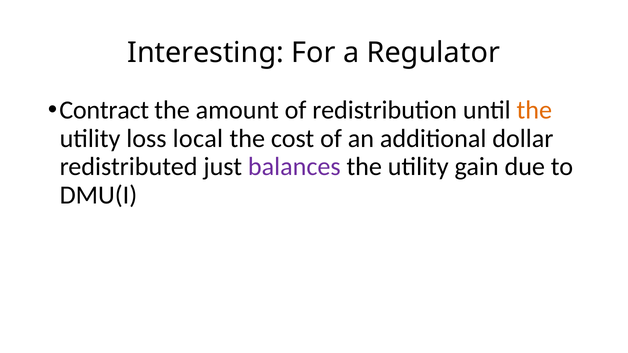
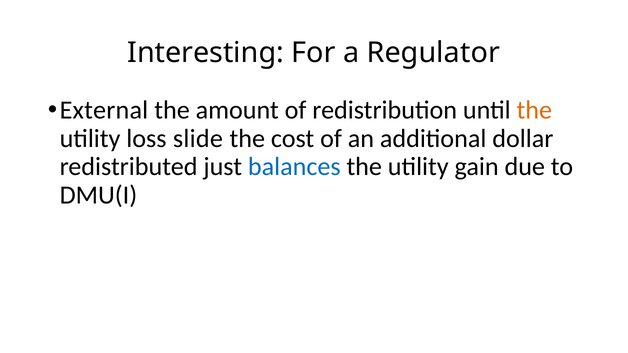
Contract: Contract -> External (104, 110)
local: local -> slide (198, 139)
balances colour: purple -> blue (294, 167)
